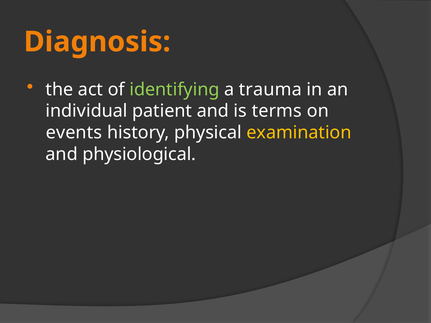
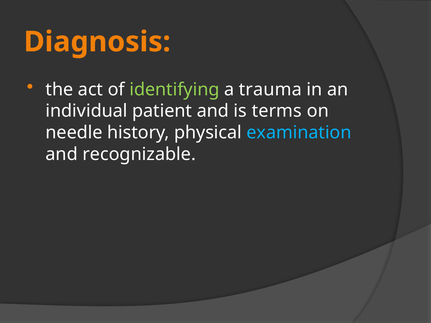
events: events -> needle (74, 133)
examination colour: yellow -> light blue (299, 133)
physiological: physiological -> recognizable (139, 154)
